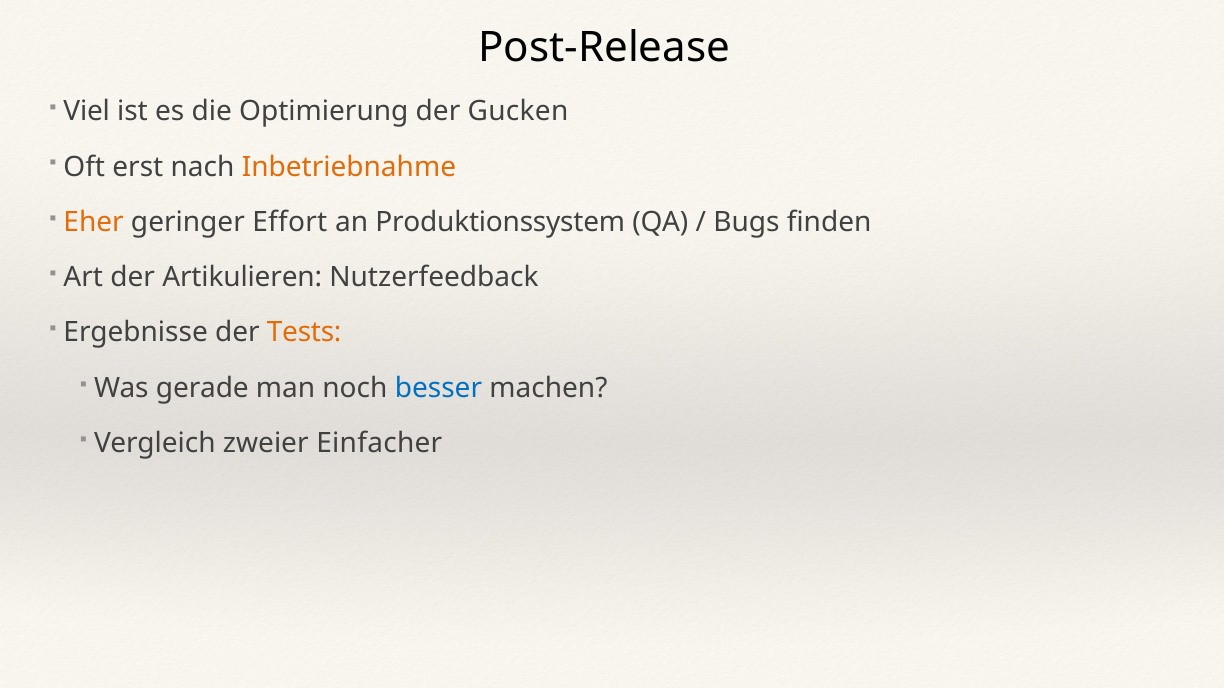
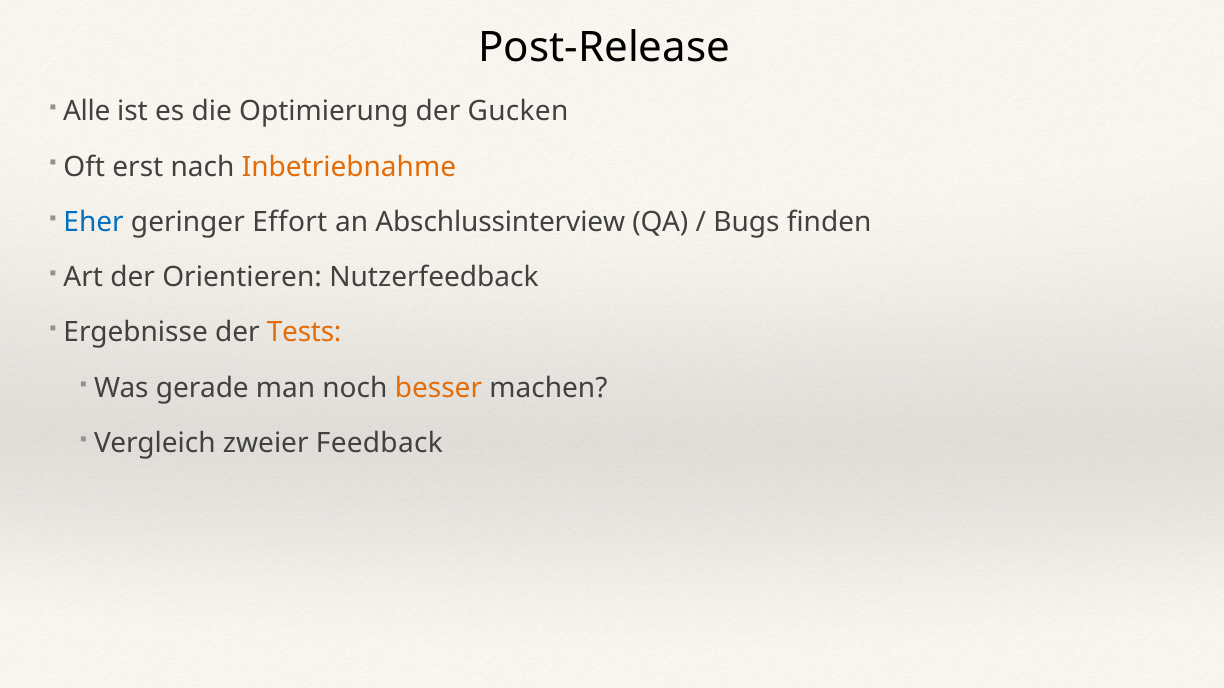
Viel: Viel -> Alle (87, 112)
Eher colour: orange -> blue (94, 222)
Produktionssystem: Produktionssystem -> Abschlussinterview (500, 222)
Artikulieren: Artikulieren -> Orientieren (242, 278)
besser colour: blue -> orange (438, 388)
Einfacher: Einfacher -> Feedback (379, 444)
